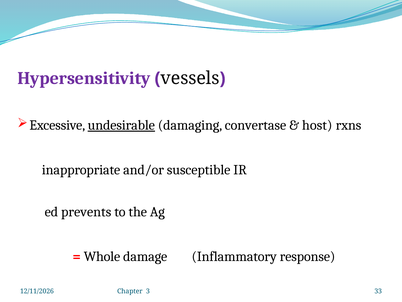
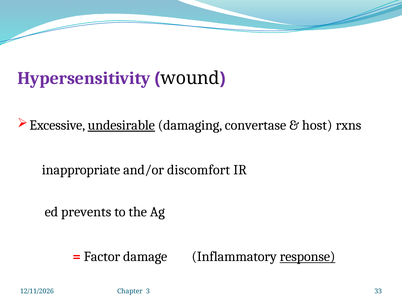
vessels: vessels -> wound (190, 78)
susceptible: susceptible -> discomfort (199, 170)
Whole: Whole -> Factor (102, 256)
response underline: none -> present (308, 256)
